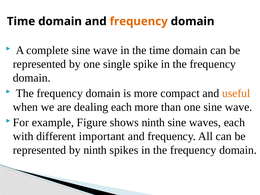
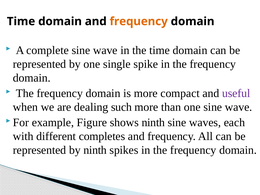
useful colour: orange -> purple (236, 93)
dealing each: each -> such (121, 107)
important: important -> completes (102, 136)
